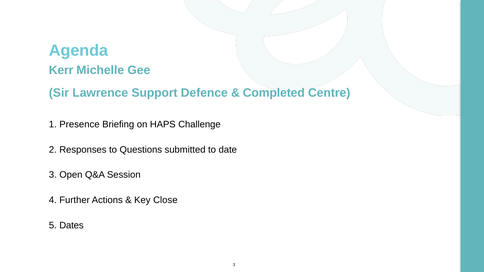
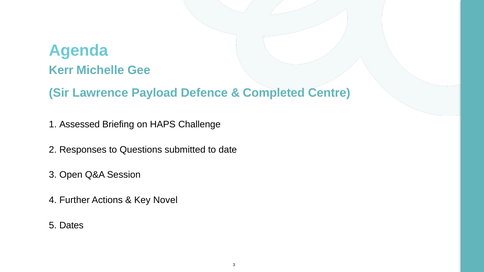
Support: Support -> Payload (155, 93)
Presence: Presence -> Assessed (80, 124)
Close: Close -> Novel (165, 200)
